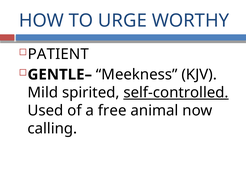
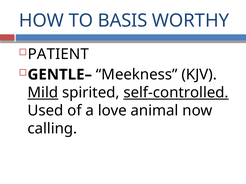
URGE: URGE -> BASIS (123, 21)
Mild underline: none -> present (43, 93)
free: free -> love (112, 111)
